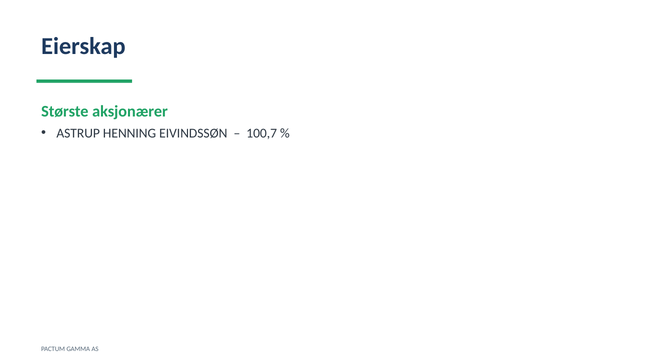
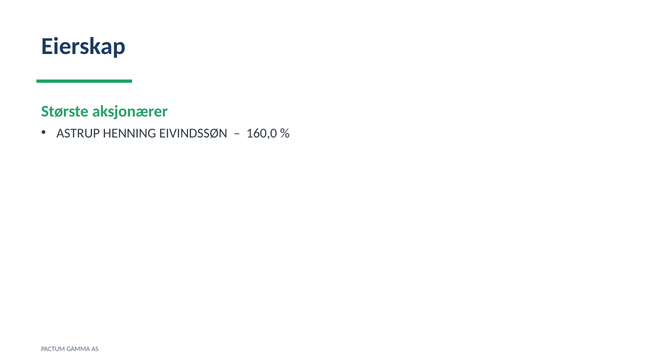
100,7: 100,7 -> 160,0 (262, 133)
